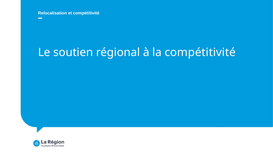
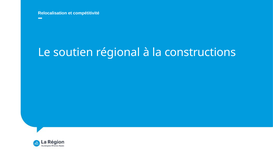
la compétitivité: compétitivité -> constructions (200, 53)
